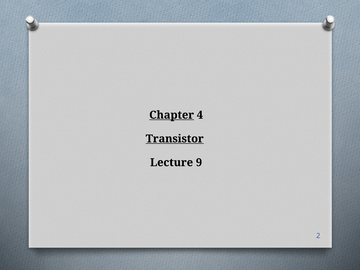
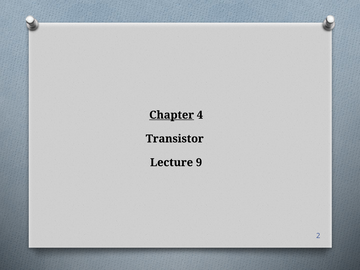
Transistor underline: present -> none (175, 139)
